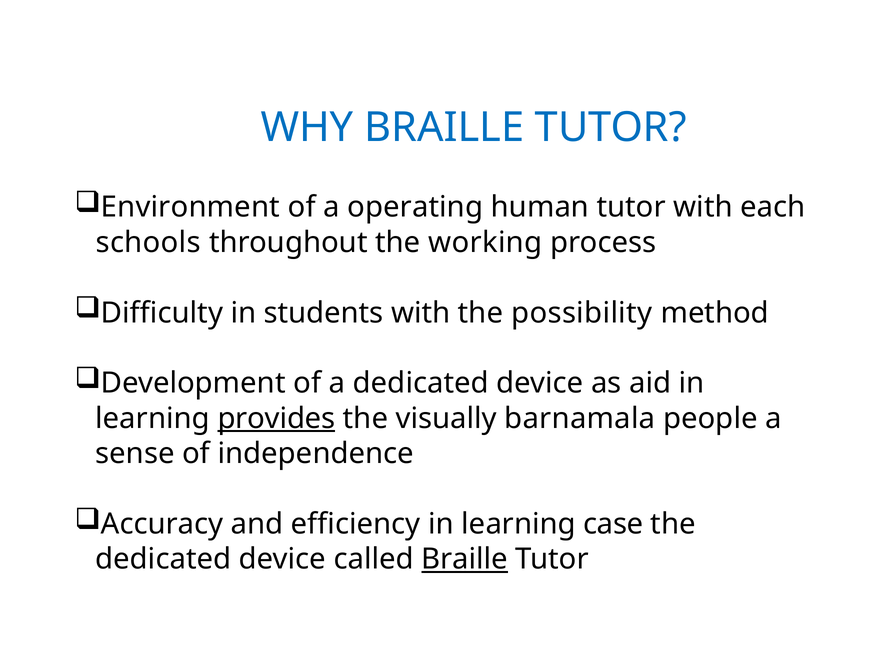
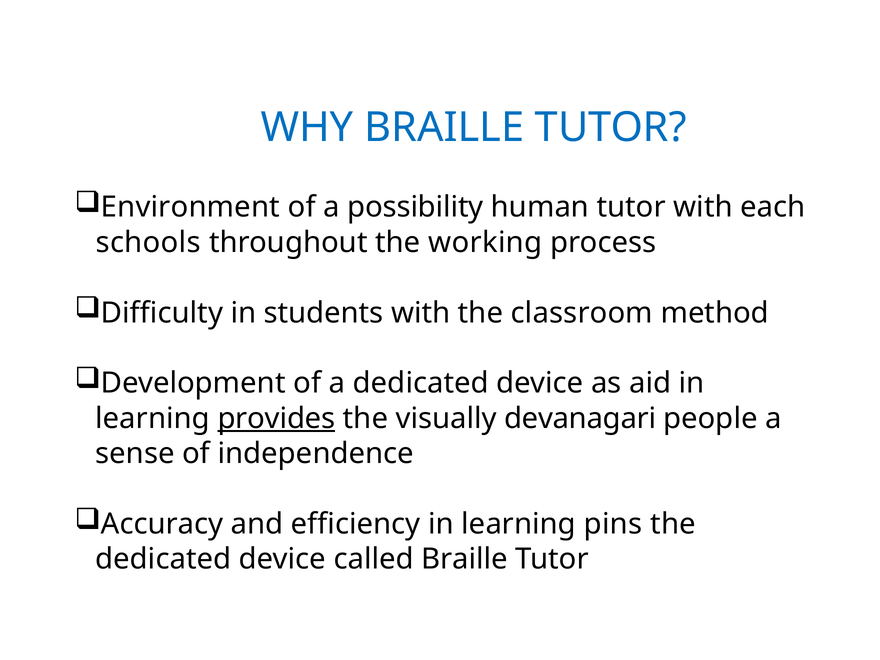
operating: operating -> possibility (415, 207)
possibility: possibility -> classroom (582, 313)
barnamala: barnamala -> devanagari (580, 419)
case: case -> pins (613, 524)
Braille underline: present -> none (465, 559)
